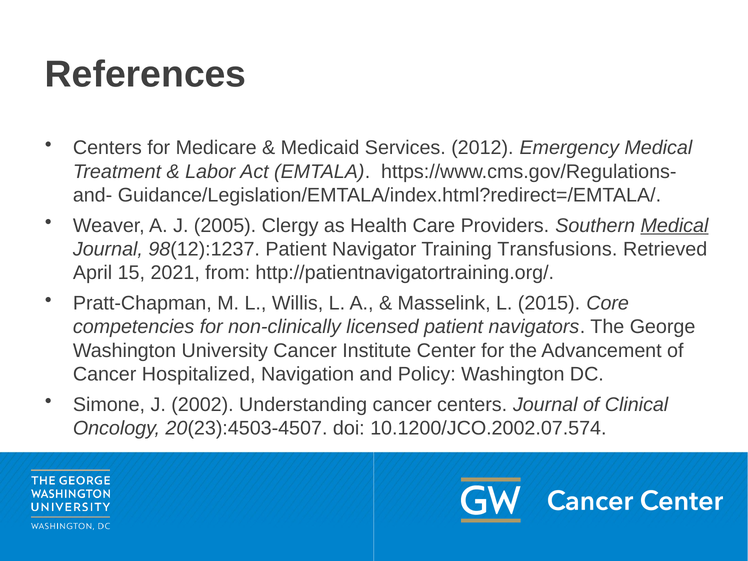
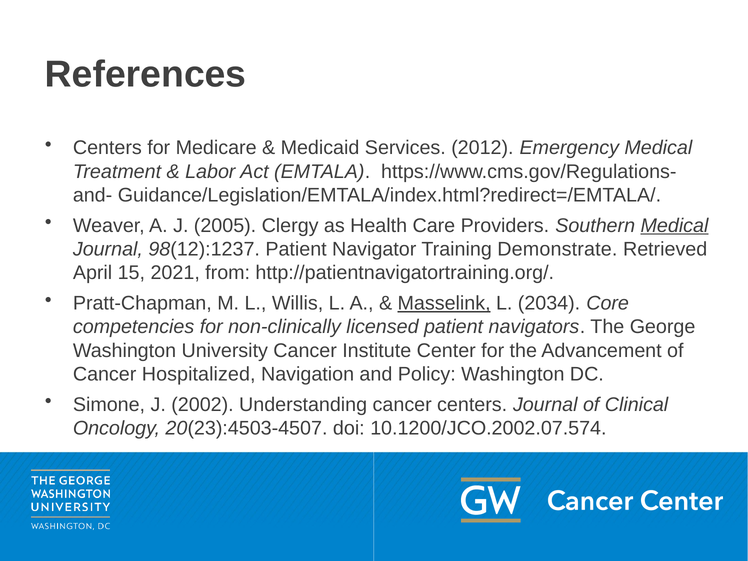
Transfusions: Transfusions -> Demonstrate (557, 249)
Masselink underline: none -> present (444, 303)
2015: 2015 -> 2034 (549, 303)
